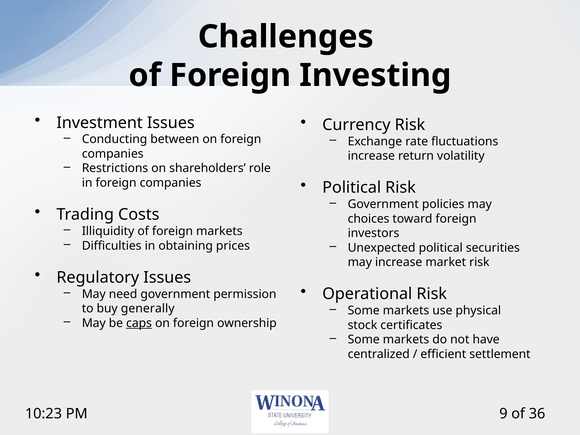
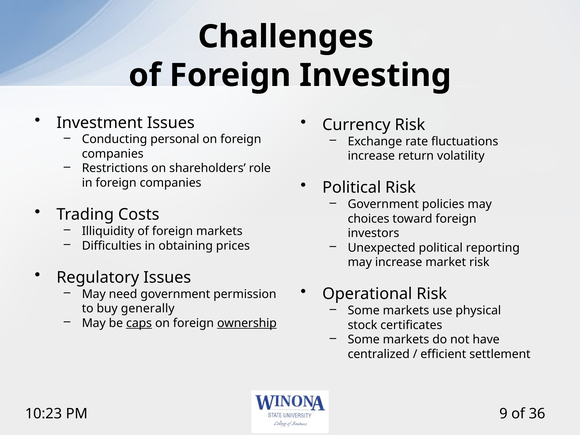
between: between -> personal (175, 139)
securities: securities -> reporting (493, 248)
ownership underline: none -> present (247, 323)
